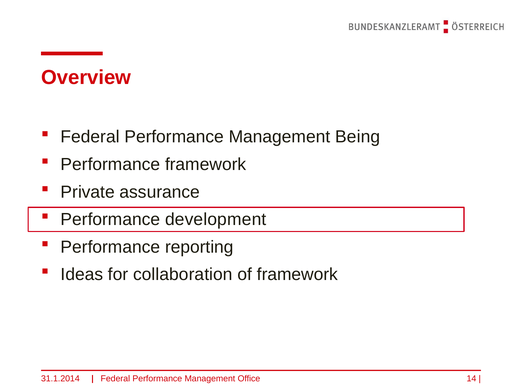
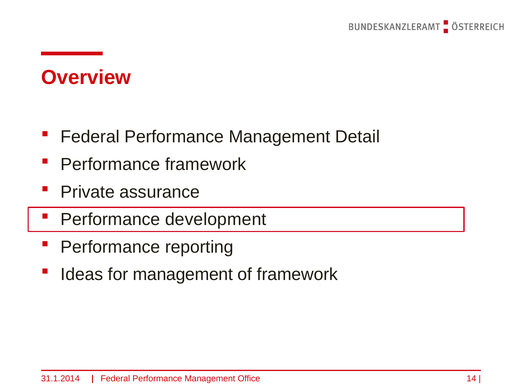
Being: Being -> Detail (358, 137)
for collaboration: collaboration -> management (183, 274)
